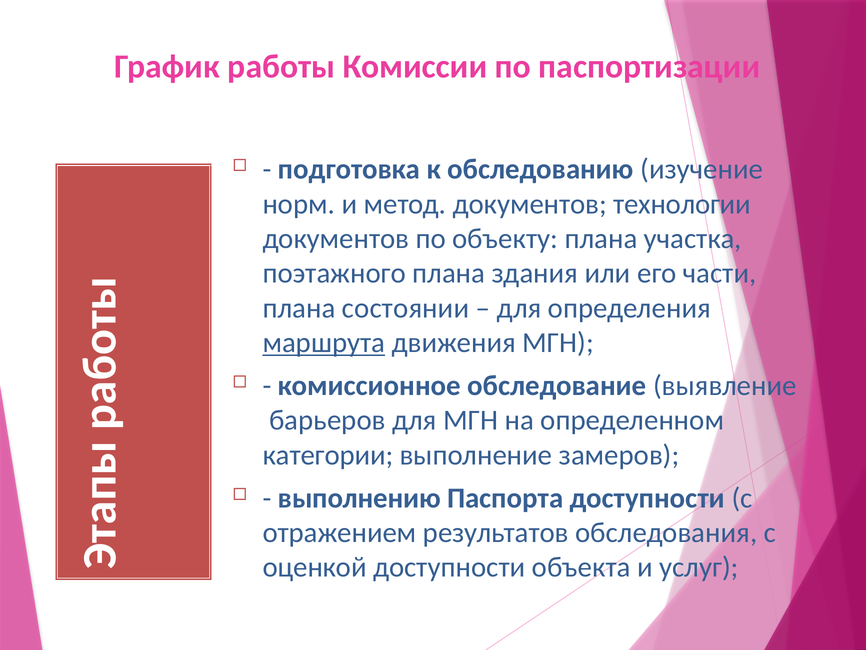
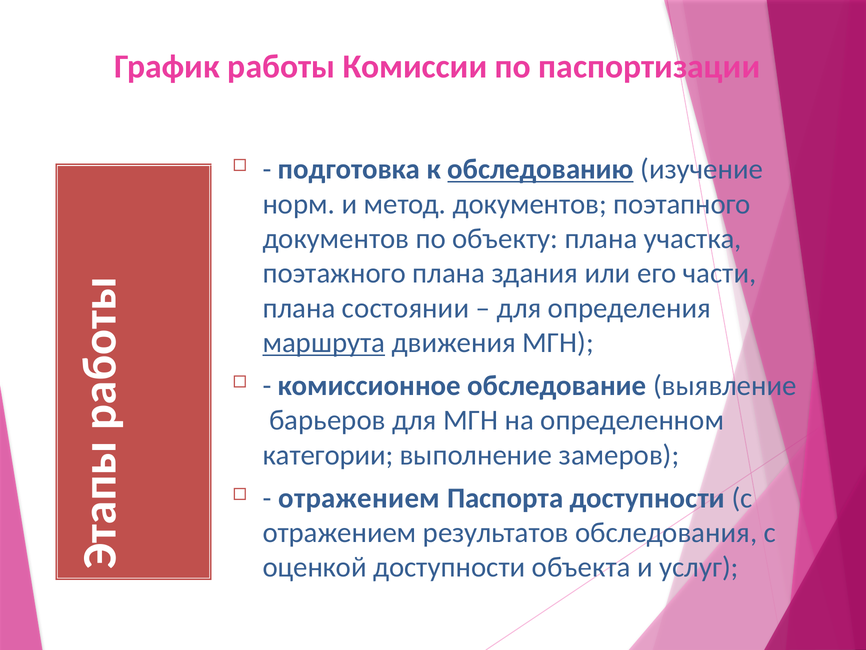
обследованию underline: none -> present (540, 169)
технологии: технологии -> поэтапного (682, 204)
выполнению: выполнению -> отражением (359, 498)
